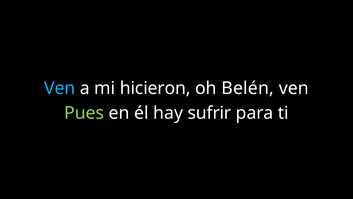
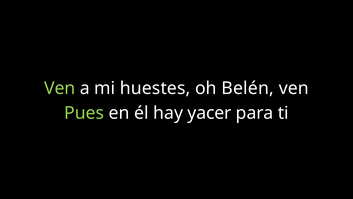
Ven colour: light blue -> light green (60, 88)
hicieron: hicieron -> huestes (155, 88)
sufrir: sufrir -> yacer (209, 113)
